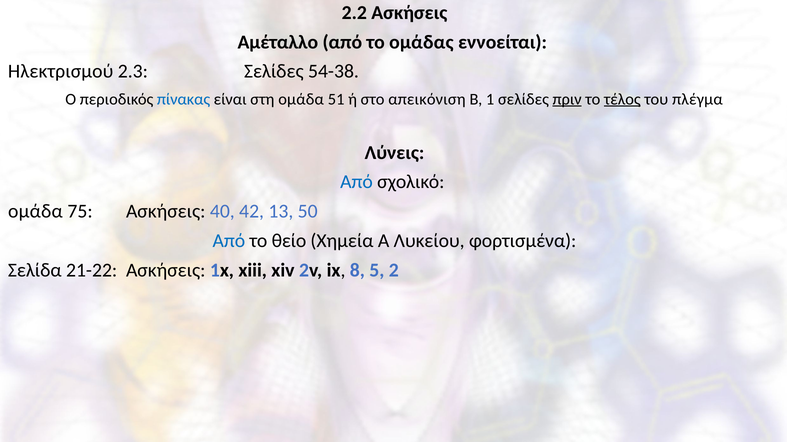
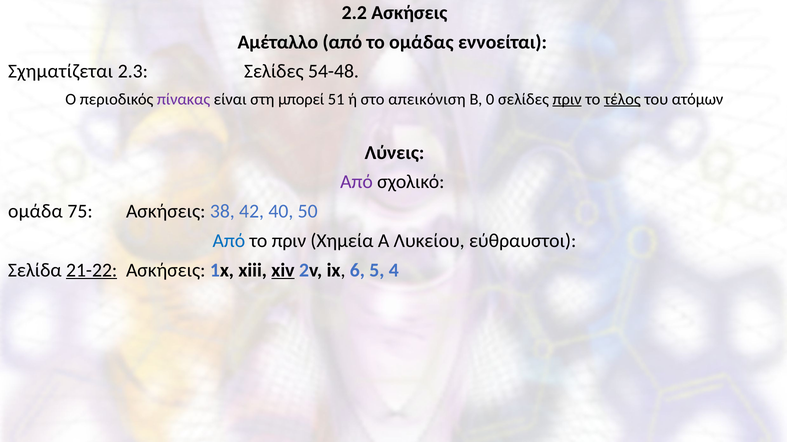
Ηλεκτρισμού: Ηλεκτρισμού -> Σχηματίζεται (61, 72)
54-38: 54-38 -> 54-48 (333, 72)
πίνακας colour: blue -> purple (184, 99)
στη ομάδα: ομάδα -> μπορεί (301, 99)
1: 1 -> 0 (490, 99)
πλέγμα: πλέγμα -> ατόμων (698, 99)
Από colour: blue -> purple (356, 182)
40: 40 -> 38 (222, 212)
13: 13 -> 40 (281, 212)
το θείο: θείο -> πριν (289, 241)
φορτισμένα: φορτισμένα -> εύθραυστοι (523, 241)
21-22 underline: none -> present (92, 271)
xiv underline: none -> present (283, 271)
8: 8 -> 6 (357, 271)
2: 2 -> 4 (394, 271)
